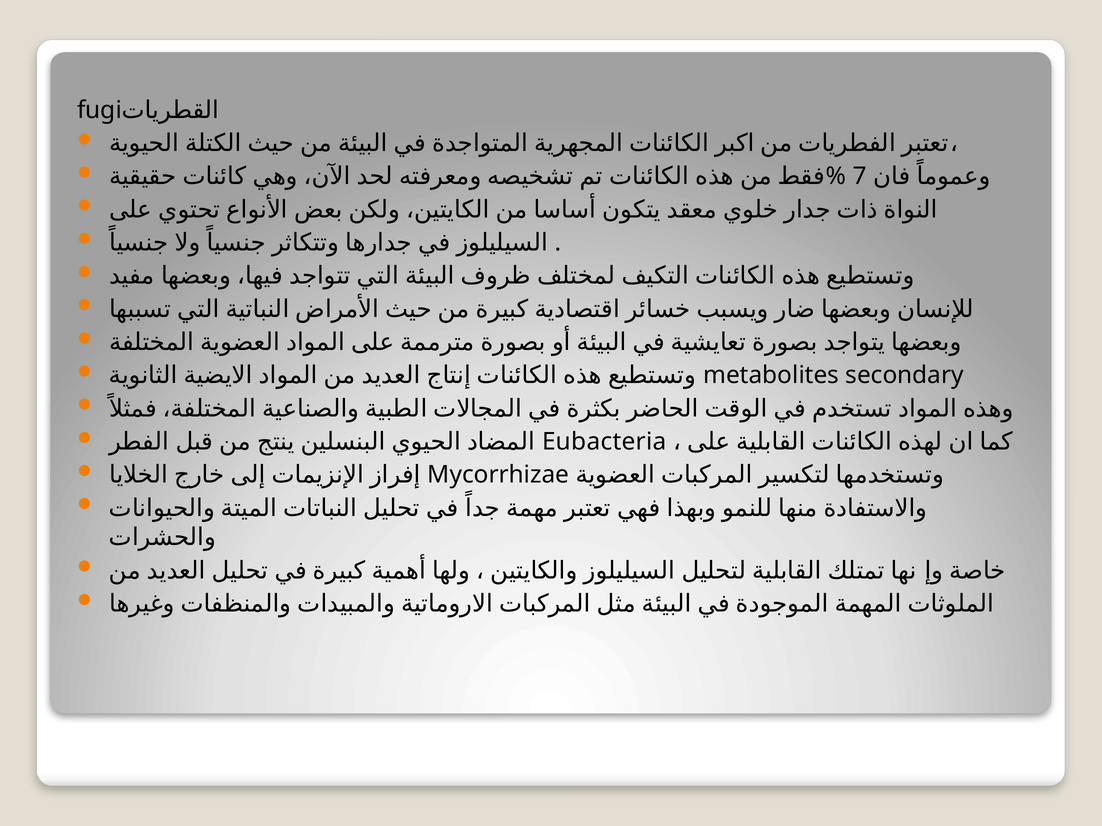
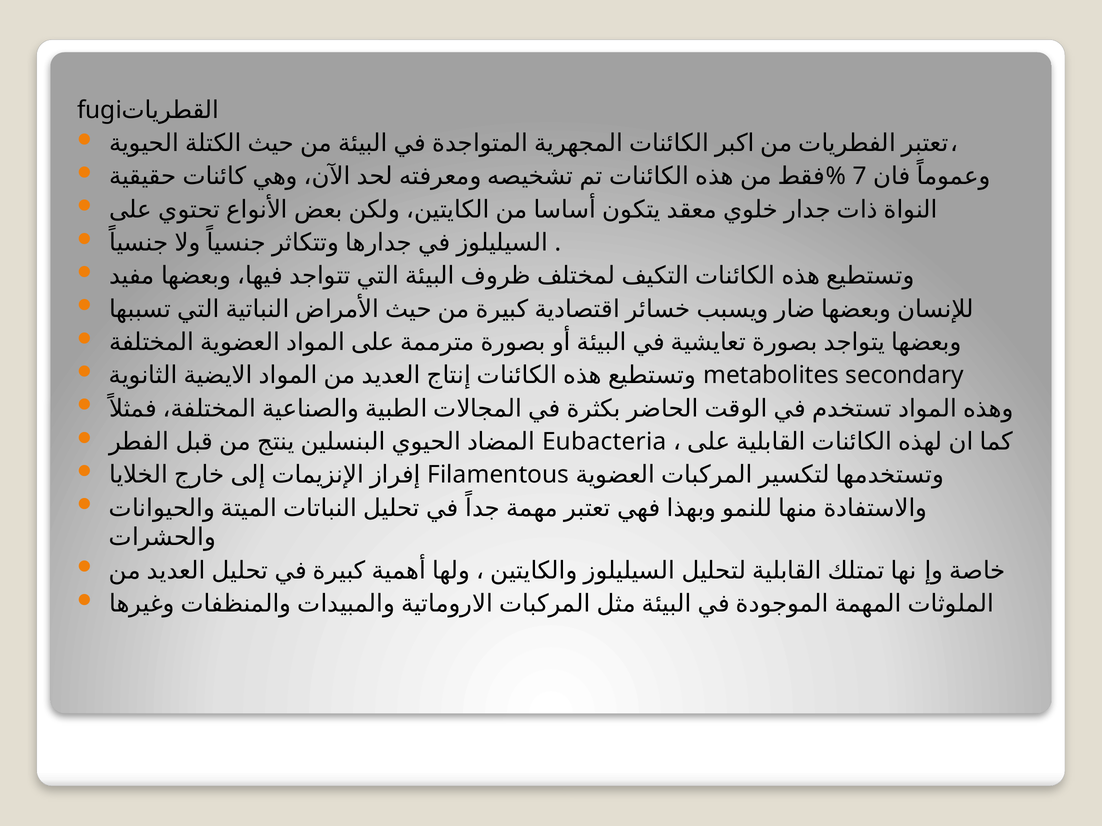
Mycorrhizae: Mycorrhizae -> Filamentous (498, 475)
